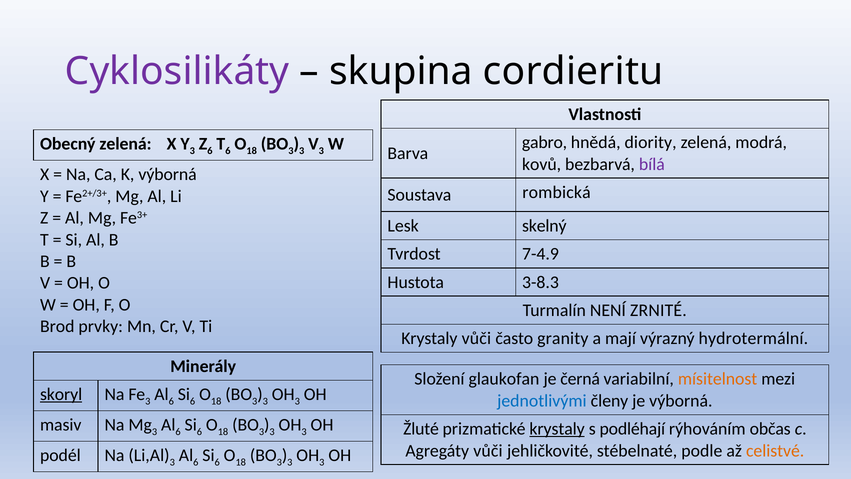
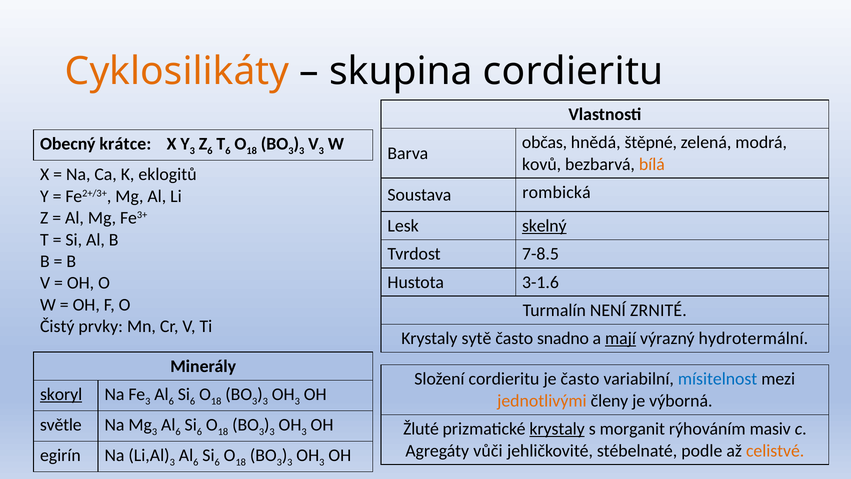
Cyklosilikáty colour: purple -> orange (177, 71)
gabro: gabro -> občas (545, 142)
diority: diority -> štěpné (651, 142)
Obecný zelená: zelená -> krátce (125, 144)
bílá colour: purple -> orange (652, 164)
K výborná: výborná -> eklogitů (168, 174)
skelný underline: none -> present (544, 226)
7-4.9: 7-4.9 -> 7-8.5 (540, 254)
3-8.3: 3-8.3 -> 3-1.6 (540, 282)
Brod: Brod -> Čistý (57, 326)
Krystaly vůči: vůči -> sytě (476, 338)
granity: granity -> snadno (563, 338)
mají underline: none -> present (621, 338)
Složení glaukofan: glaukofan -> cordieritu (504, 379)
je černá: černá -> často (580, 379)
mísitelnost colour: orange -> blue (718, 379)
jednotlivými colour: blue -> orange (542, 401)
masiv: masiv -> světle (61, 425)
podléhají: podléhají -> morganit (632, 429)
občas: občas -> masiv (770, 429)
podél: podél -> egirín (60, 455)
